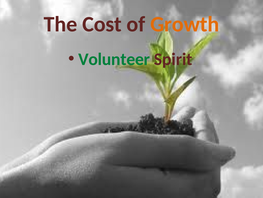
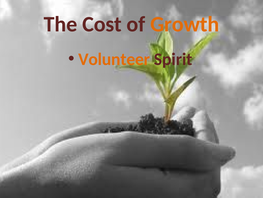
Volunteer colour: green -> orange (114, 59)
